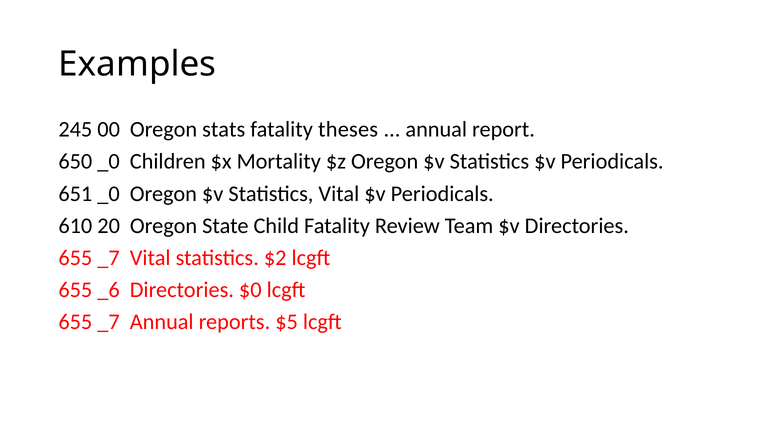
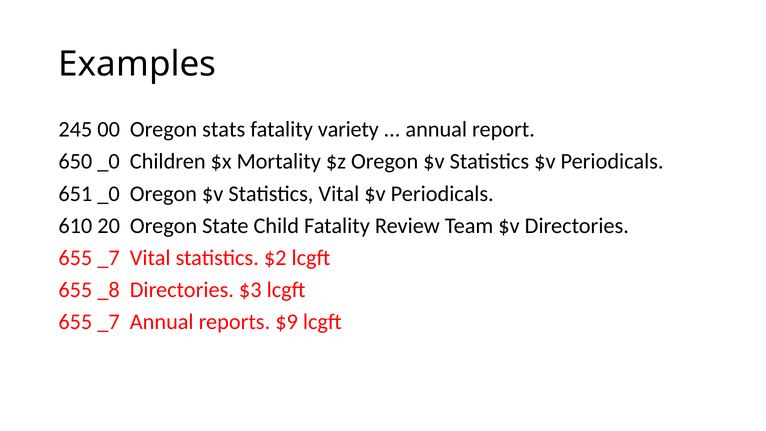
theses: theses -> variety (348, 129)
_6: _6 -> _8 (108, 290)
$0: $0 -> $3 (250, 290)
$5: $5 -> $9 (287, 322)
